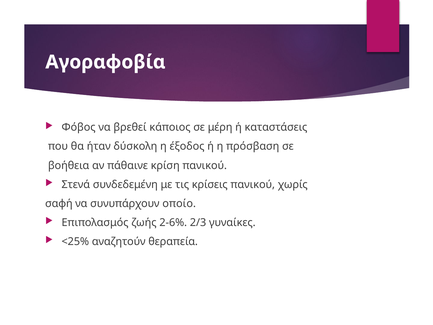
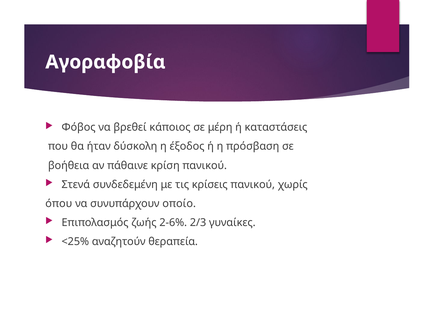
σαφή: σαφή -> όπου (59, 203)
